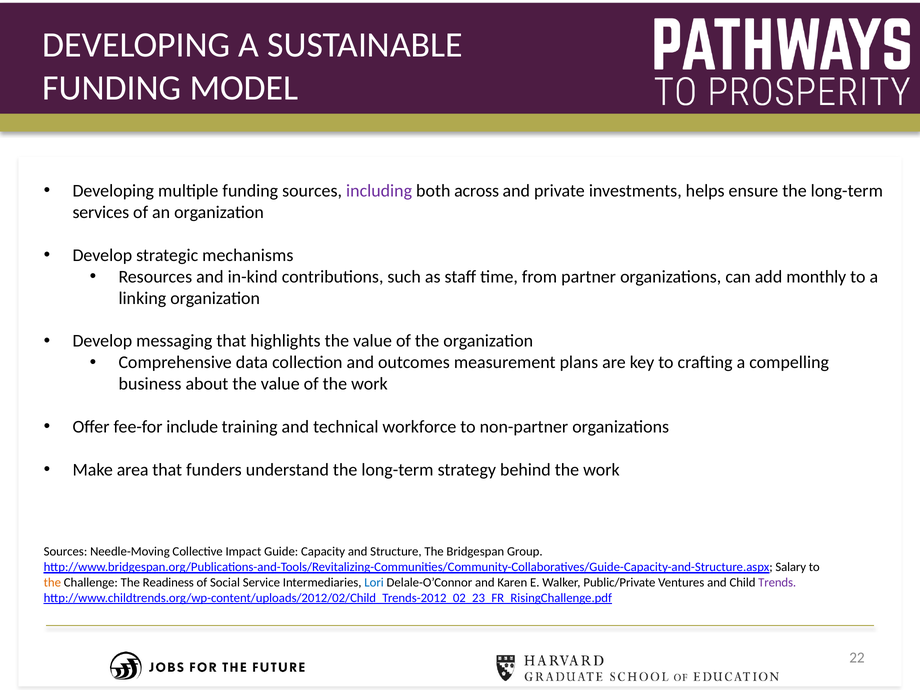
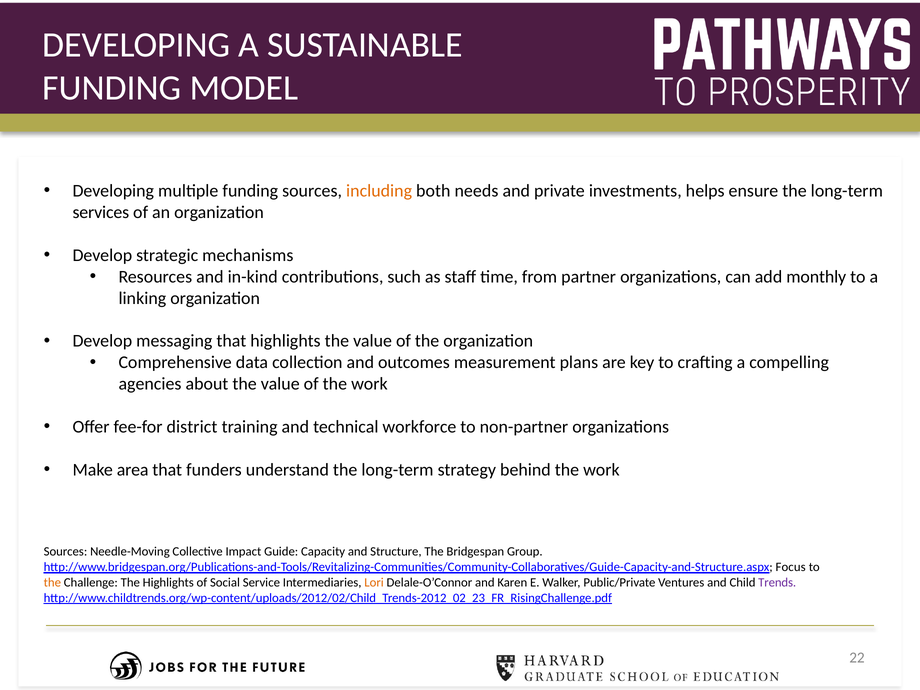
including colour: purple -> orange (379, 191)
across: across -> needs (476, 191)
business: business -> agencies (150, 384)
include: include -> district (192, 427)
Salary: Salary -> Focus (791, 567)
The Readiness: Readiness -> Highlights (168, 583)
Lori colour: blue -> orange (374, 583)
